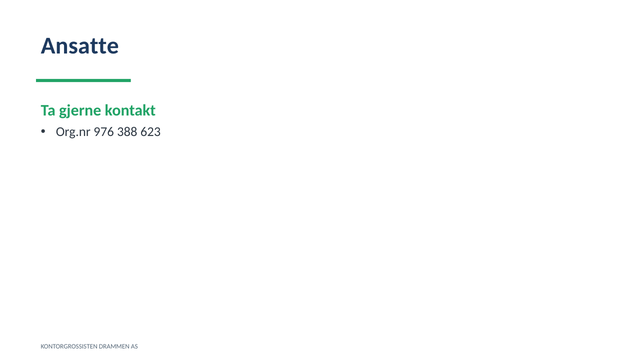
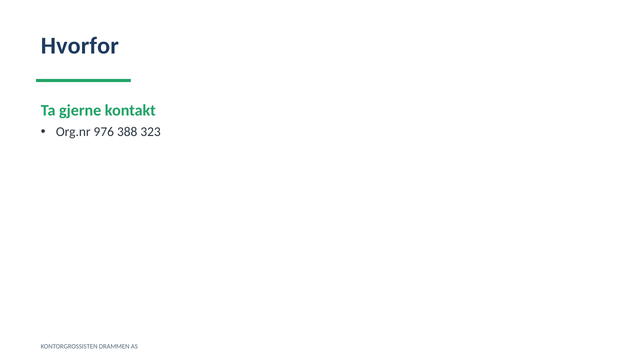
Ansatte: Ansatte -> Hvorfor (80, 46)
623: 623 -> 323 (151, 132)
